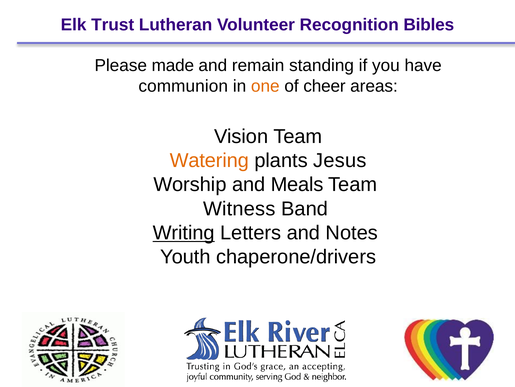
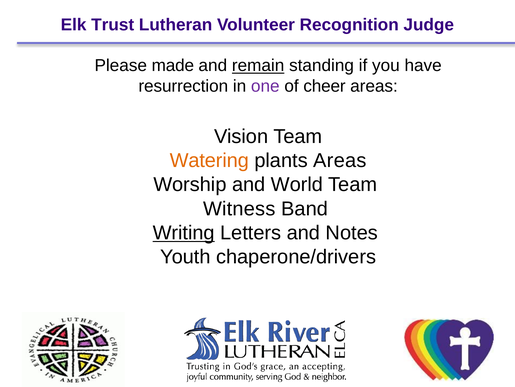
Bibles: Bibles -> Judge (429, 25)
remain underline: none -> present (258, 66)
communion: communion -> resurrection (183, 86)
one colour: orange -> purple (265, 86)
plants Jesus: Jesus -> Areas (340, 160)
Meals: Meals -> World (297, 184)
